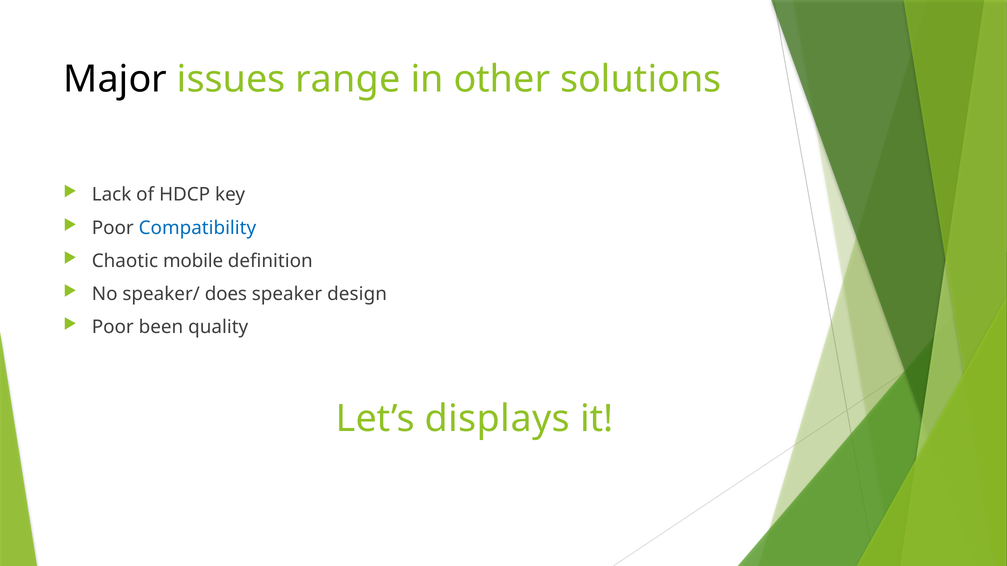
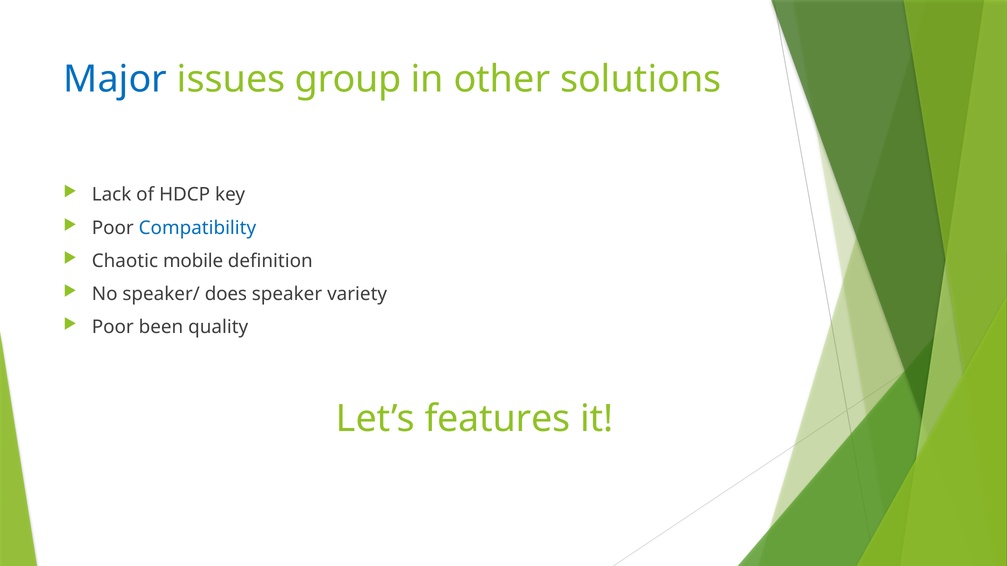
Major colour: black -> blue (115, 79)
range: range -> group (348, 79)
design: design -> variety (357, 294)
displays: displays -> features (498, 419)
